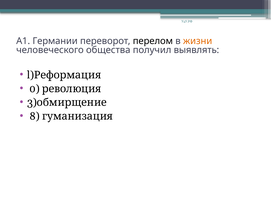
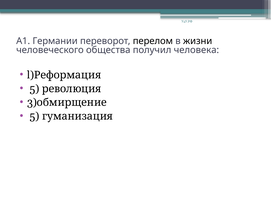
жизни colour: orange -> black (198, 41)
выявлять: выявлять -> человека (196, 50)
0: 0 -> 5 (34, 89)
8: 8 -> 5 (34, 116)
